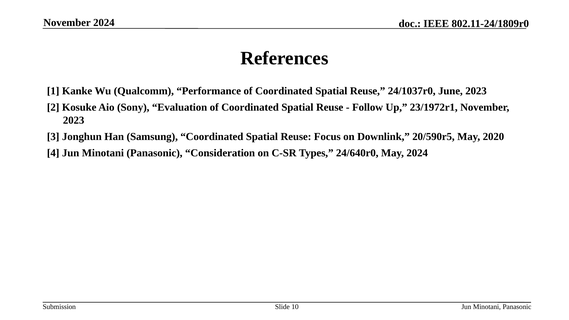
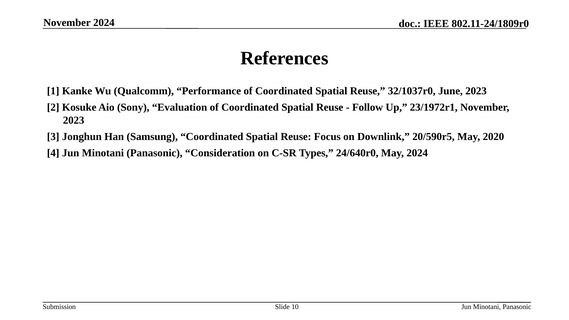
24/1037r0: 24/1037r0 -> 32/1037r0 (412, 91)
